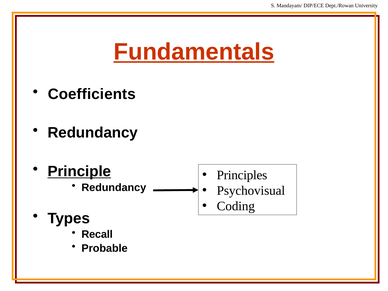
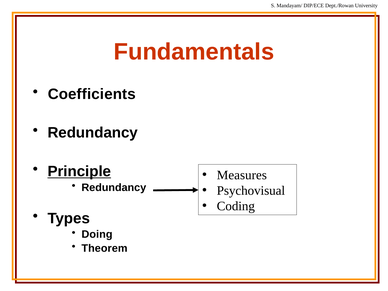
Fundamentals underline: present -> none (194, 52)
Principles: Principles -> Measures (242, 175)
Recall: Recall -> Doing (97, 234)
Probable: Probable -> Theorem (104, 248)
